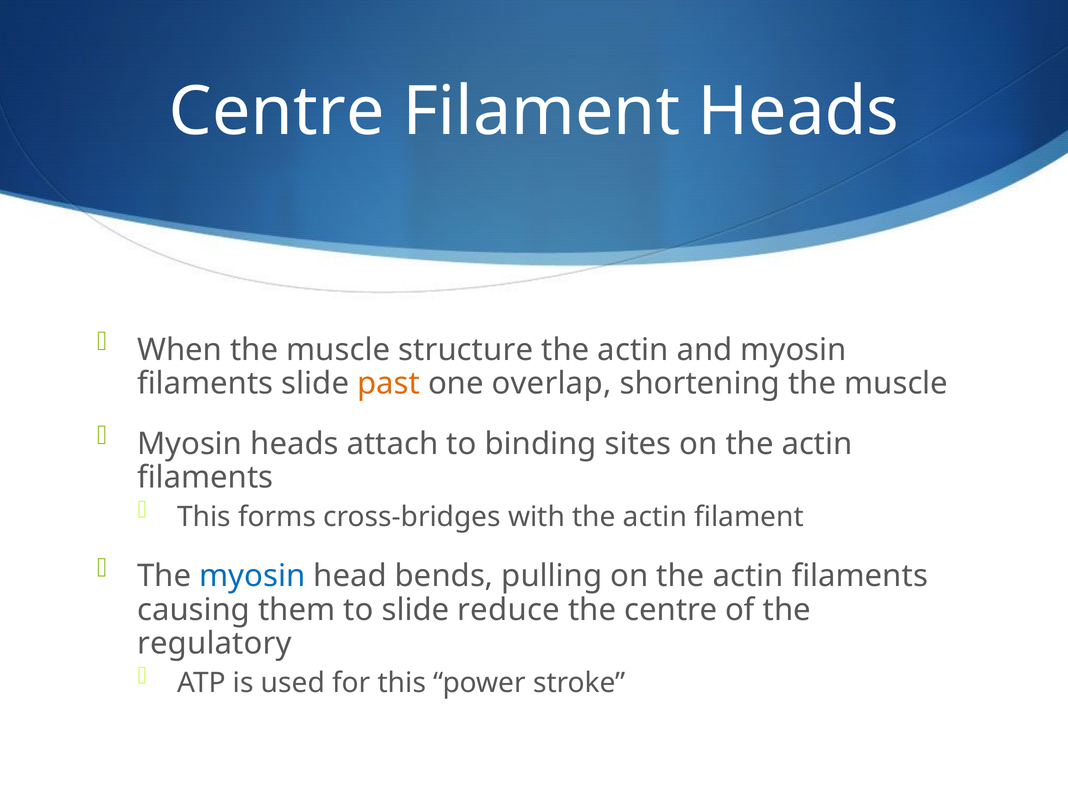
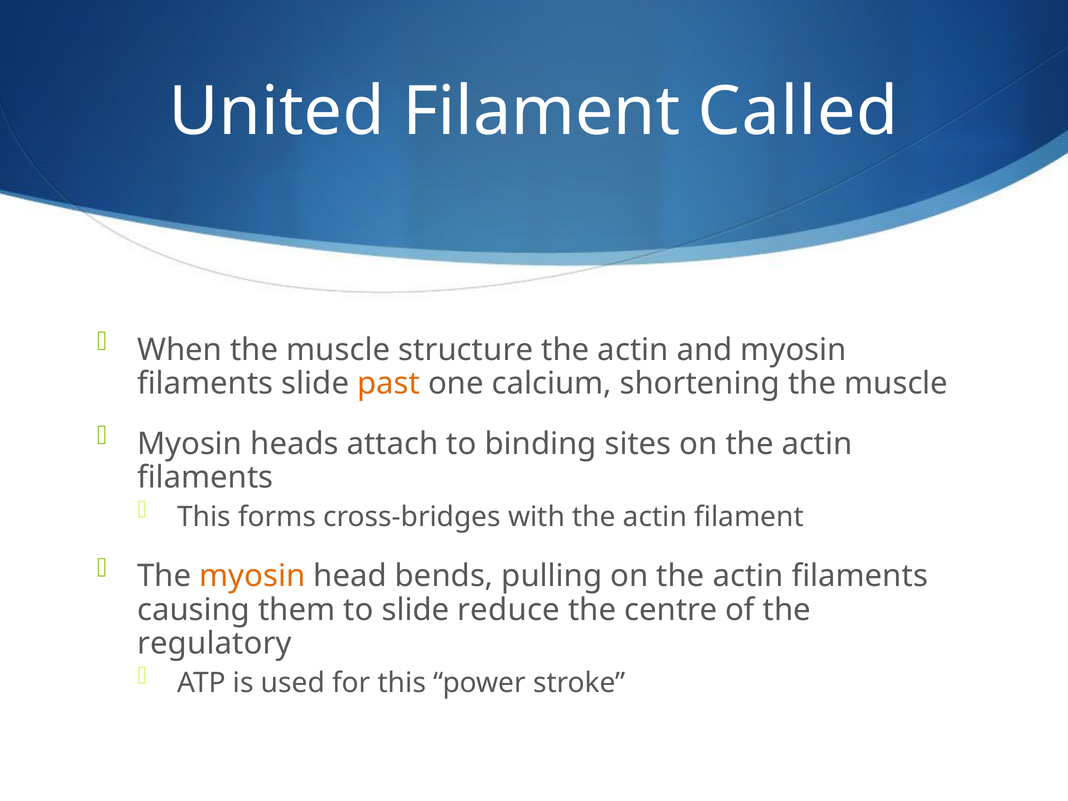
Centre: Centre -> United (277, 112)
Filament Heads: Heads -> Called (798, 112)
overlap: overlap -> calcium (552, 383)
myosin colour: blue -> orange (252, 576)
